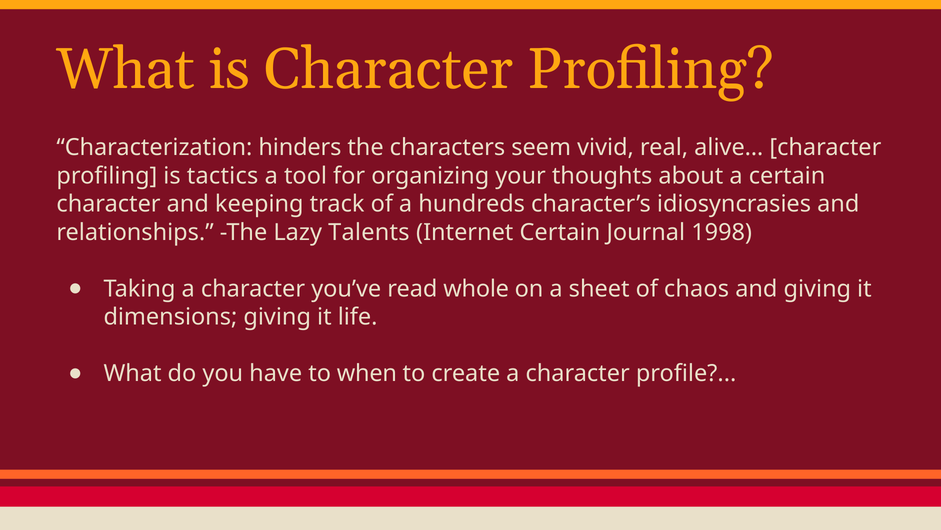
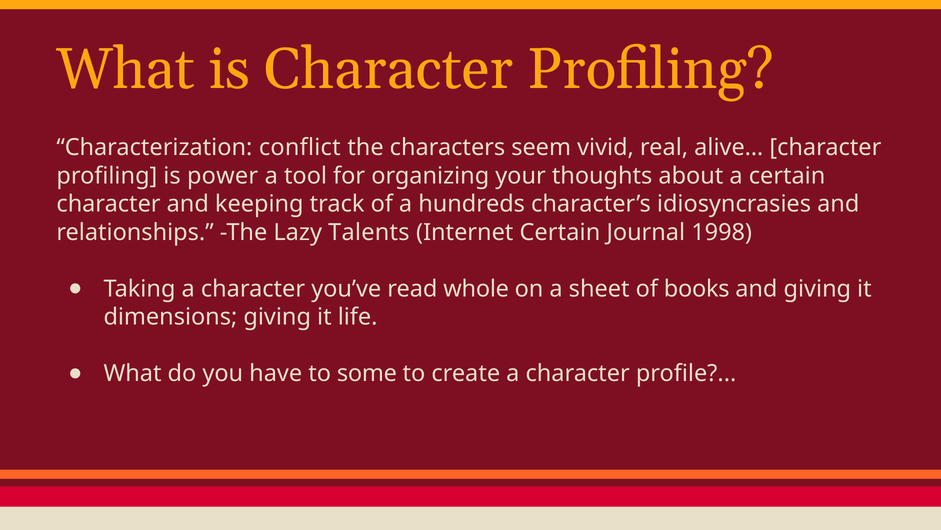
hinders: hinders -> conflict (300, 147)
tactics: tactics -> power (223, 176)
chaos: chaos -> books (697, 288)
when: when -> some (367, 373)
